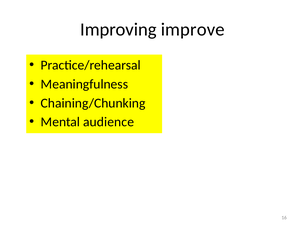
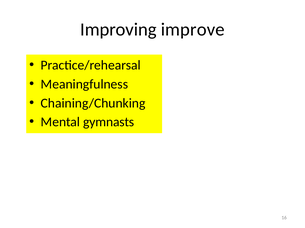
audience: audience -> gymnasts (109, 122)
